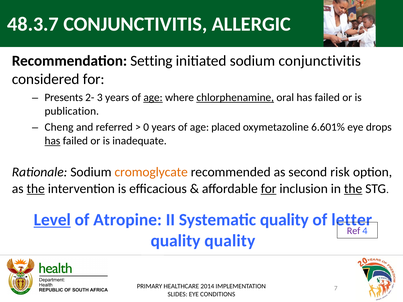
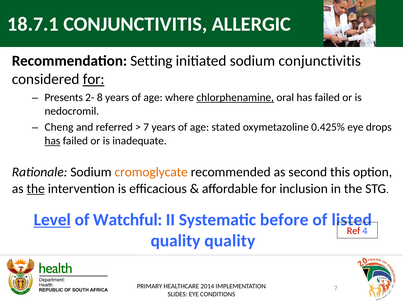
48.3.7: 48.3.7 -> 18.7.1 (33, 24)
for underline: none -> present (94, 79)
3: 3 -> 8 (100, 98)
age underline: present -> none (153, 98)
publication: publication -> nedocromil (72, 111)
0: 0 -> 7 (146, 127)
placed: placed -> stated (226, 127)
6.601%: 6.601% -> 0.425% (328, 127)
risk: risk -> this (340, 172)
for underline: present -> none (269, 189)
the underline: present -> none (353, 189)
Atropine: Atropine -> Watchful (128, 220)
Systematic quality: quality -> before (284, 220)
letter: letter -> listed (352, 220)
Ref colour: purple -> red (354, 231)
